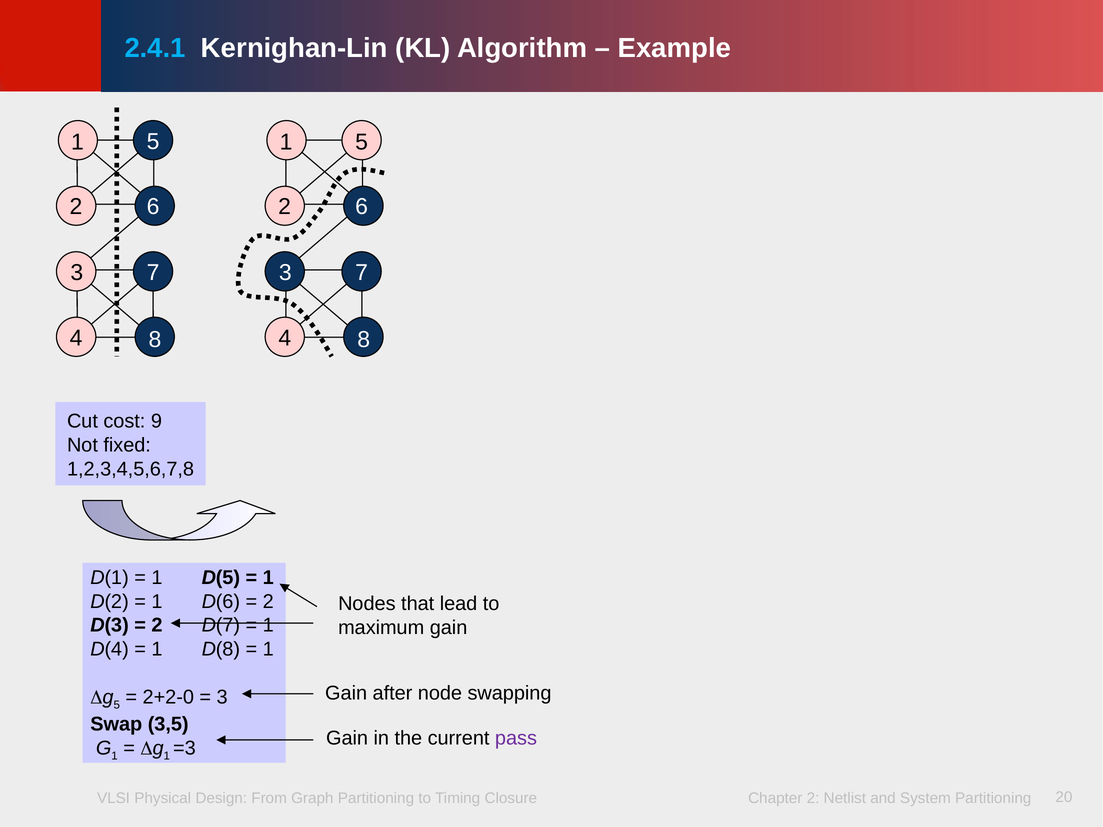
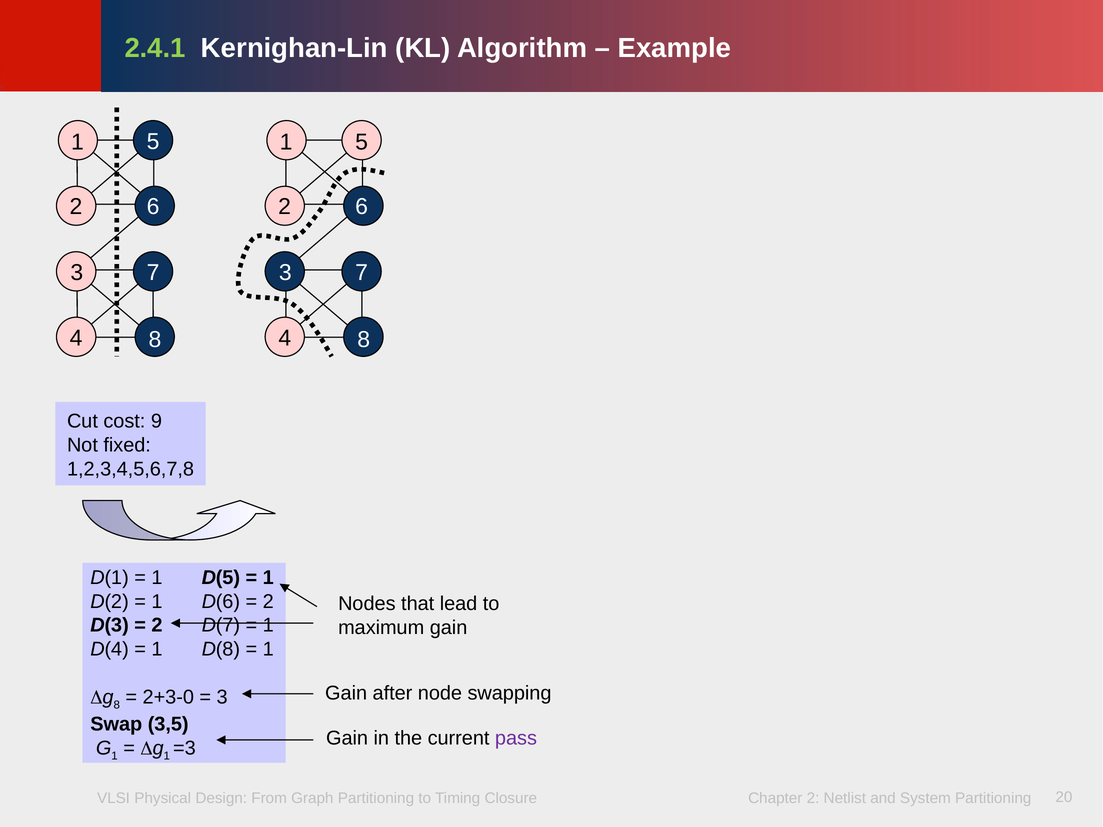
2.4.1 colour: light blue -> light green (155, 48)
5: 5 -> 8 (117, 705)
2+2-0: 2+2-0 -> 2+3-0 (168, 697)
